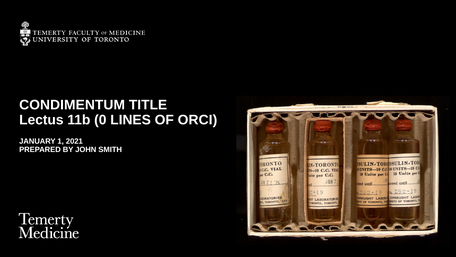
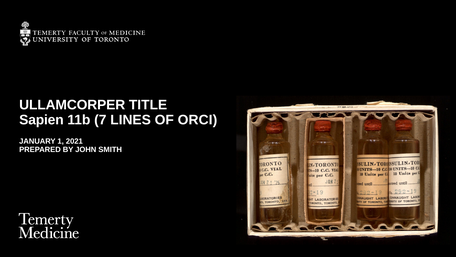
CONDIMENTUM: CONDIMENTUM -> ULLAMCORPER (72, 105)
Lectus: Lectus -> Sapien (41, 120)
0: 0 -> 7 (100, 120)
